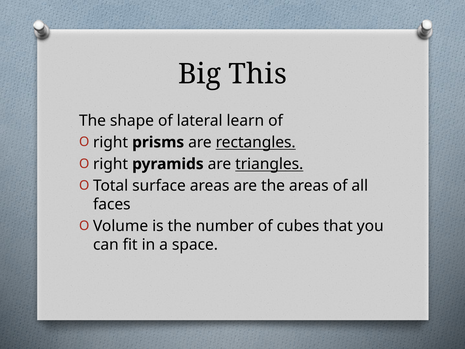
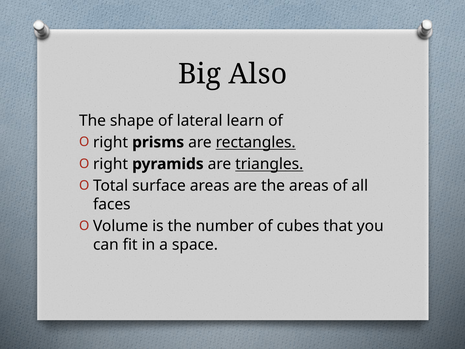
This: This -> Also (258, 74)
